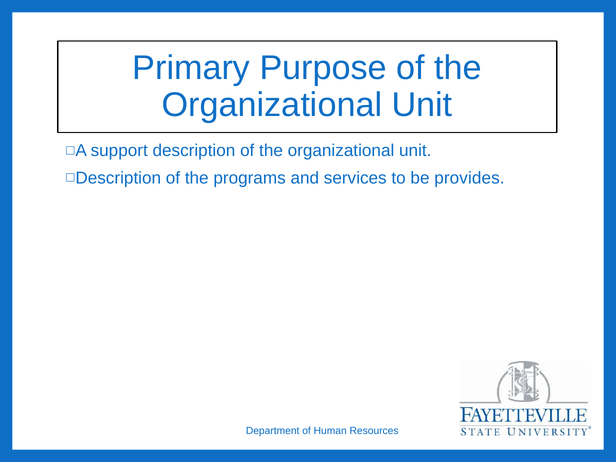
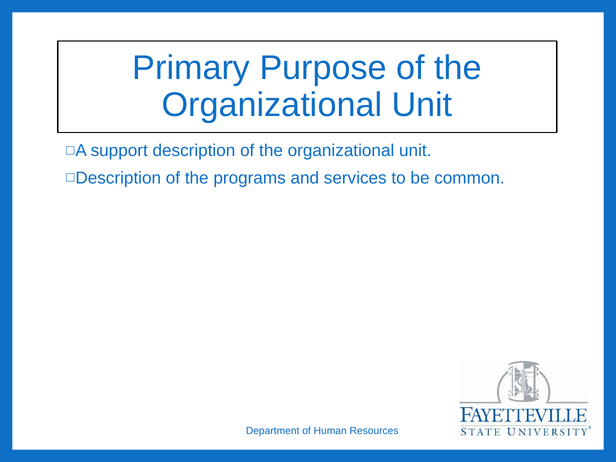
provides: provides -> common (469, 178)
